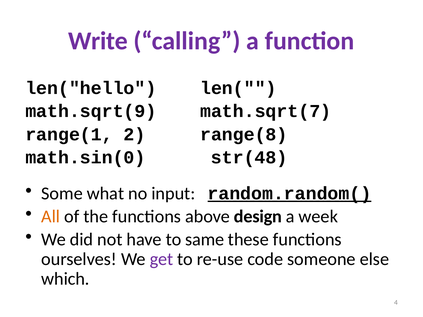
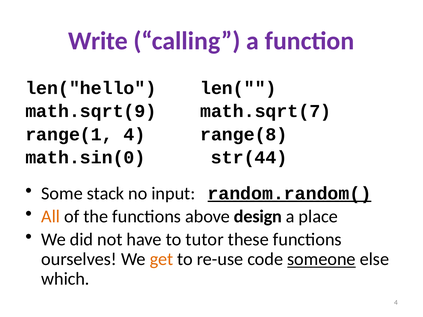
range(1 2: 2 -> 4 (135, 134)
str(48: str(48 -> str(44 (249, 158)
what: what -> stack (106, 194)
week: week -> place (318, 217)
same: same -> tutor (205, 240)
get colour: purple -> orange (161, 259)
someone underline: none -> present (321, 259)
